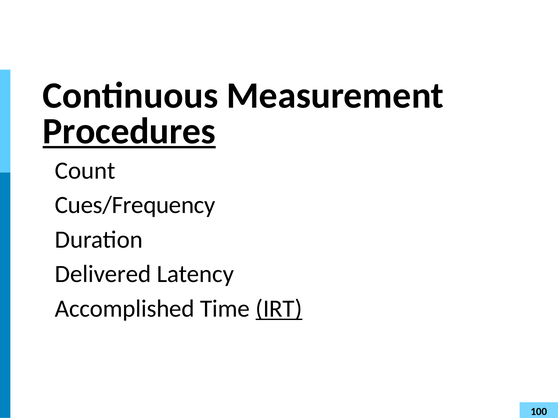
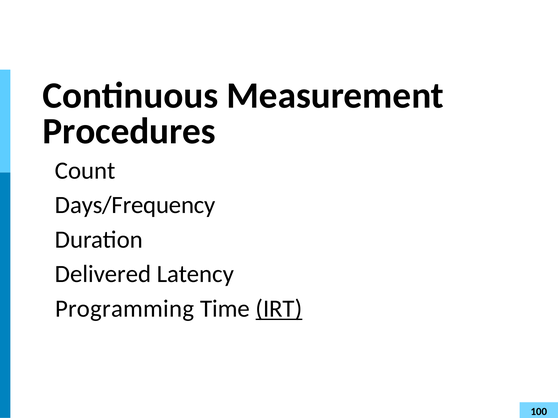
Procedures underline: present -> none (129, 131)
Cues/Frequency: Cues/Frequency -> Days/Frequency (135, 205)
Accomplished: Accomplished -> Programming (125, 309)
